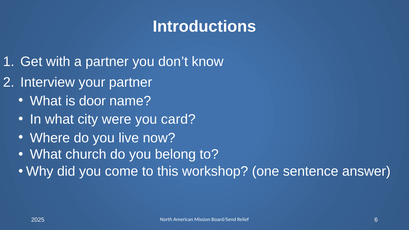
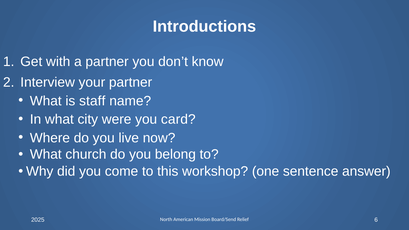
door: door -> staff (92, 101)
